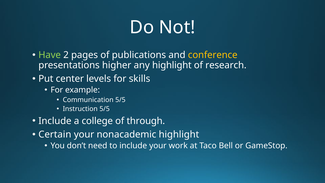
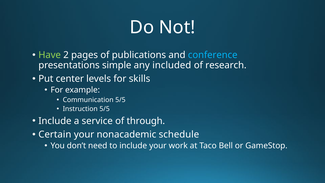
conference colour: yellow -> light blue (213, 55)
higher: higher -> simple (117, 65)
any highlight: highlight -> included (172, 65)
college: college -> service (97, 121)
nonacademic highlight: highlight -> schedule (179, 134)
